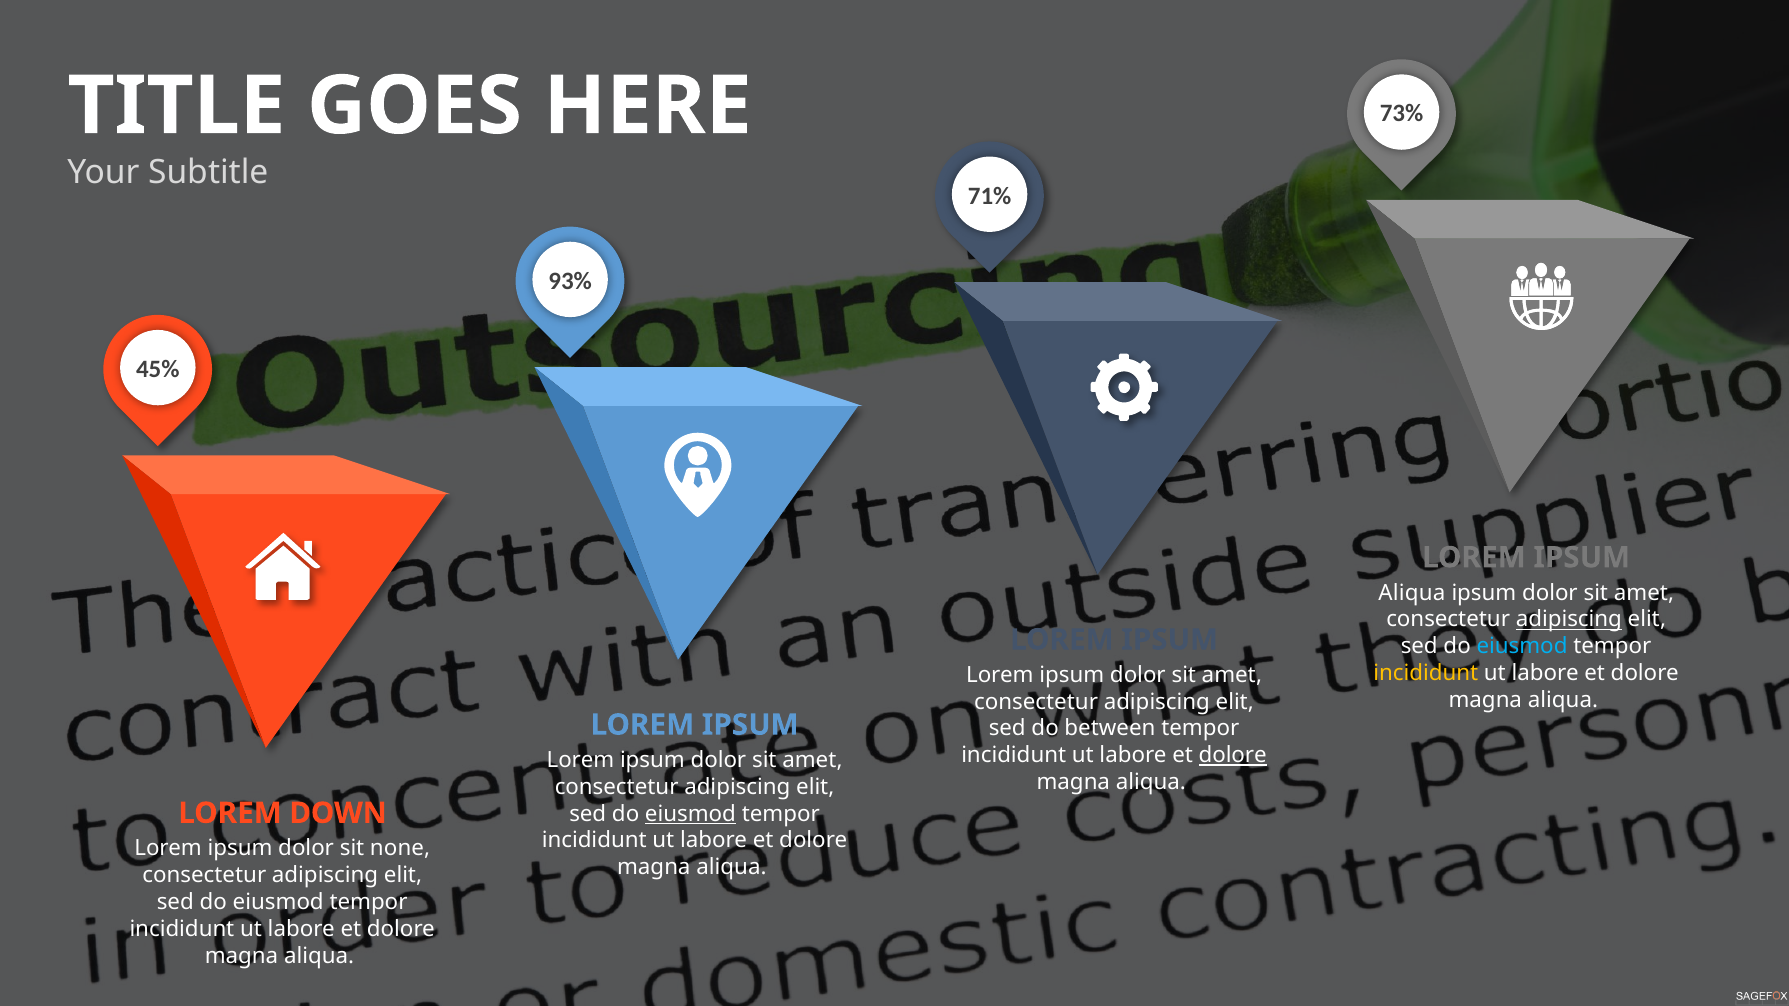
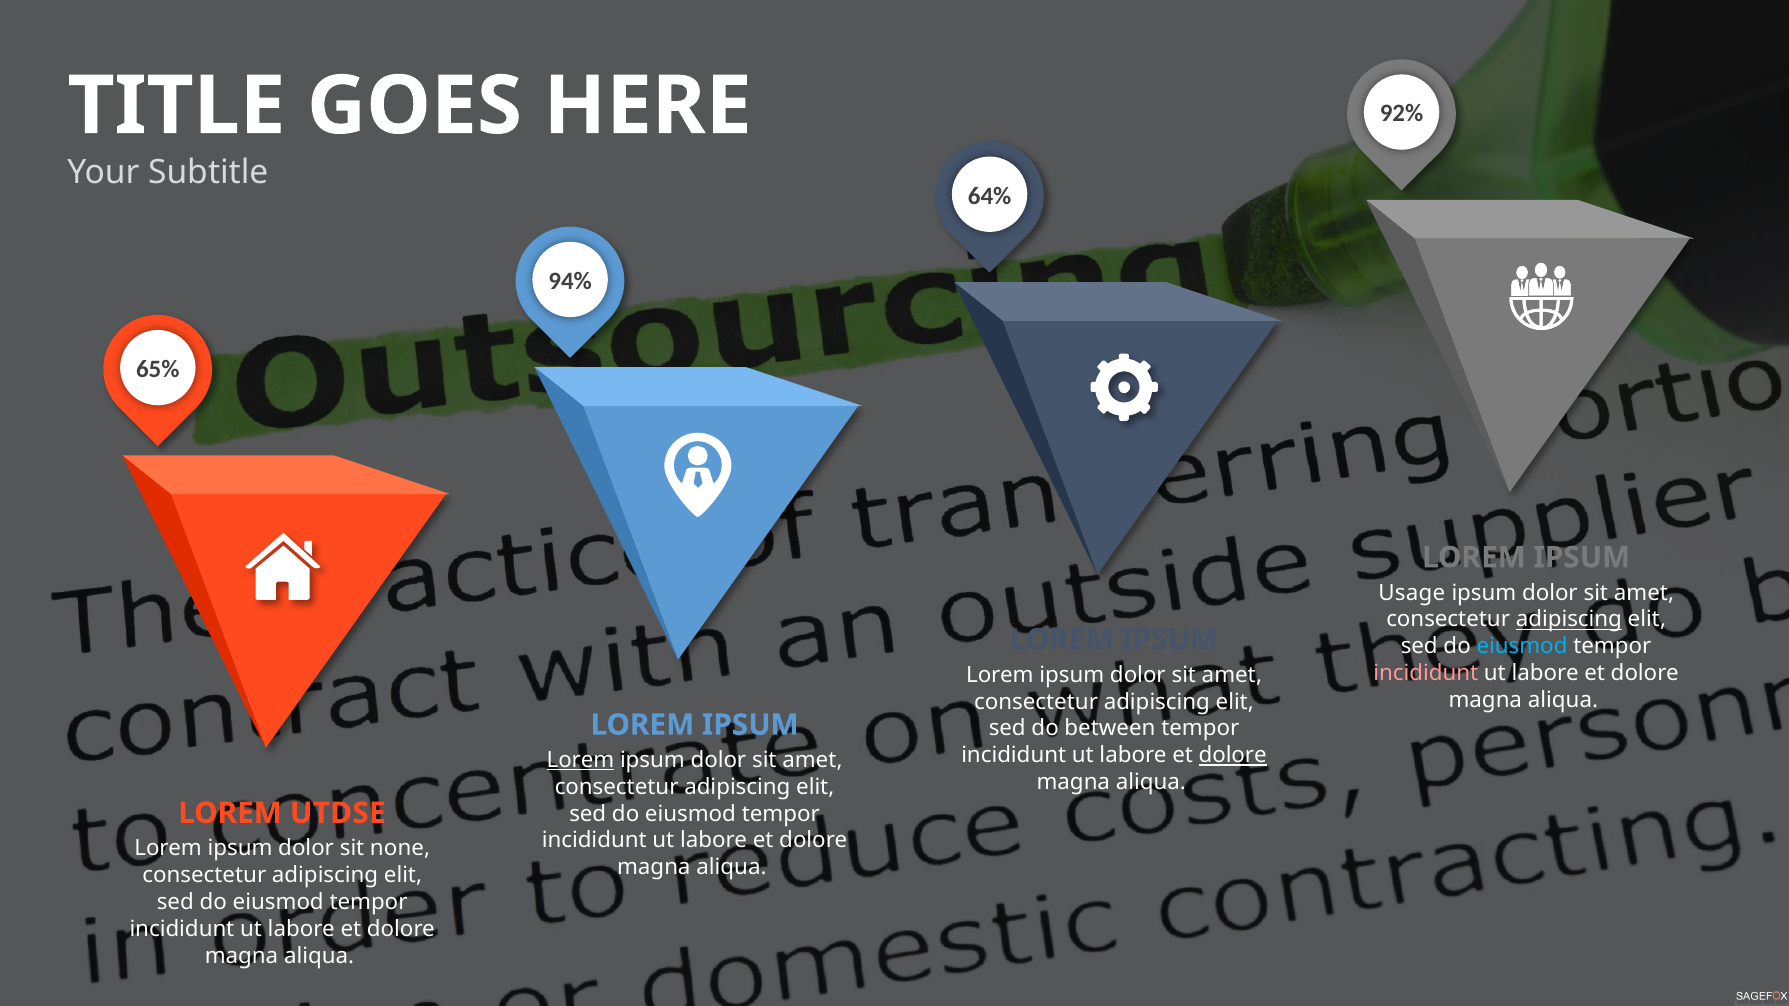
73%: 73% -> 92% (1402, 114)
71%: 71% -> 64% (990, 196)
93%: 93% -> 94% (570, 281)
45%: 45% -> 65% (158, 369)
Aliqua: Aliqua -> Usage (1412, 593)
incididunt colour: yellow -> pink (1426, 673)
Lorem underline: none -> present (580, 760)
eiusmod underline: present -> none (690, 814)
DOWN: DOWN -> UTDSE (338, 813)
